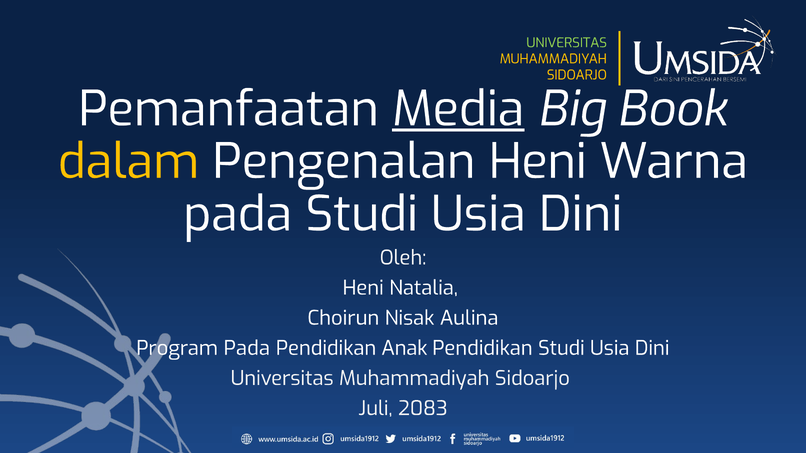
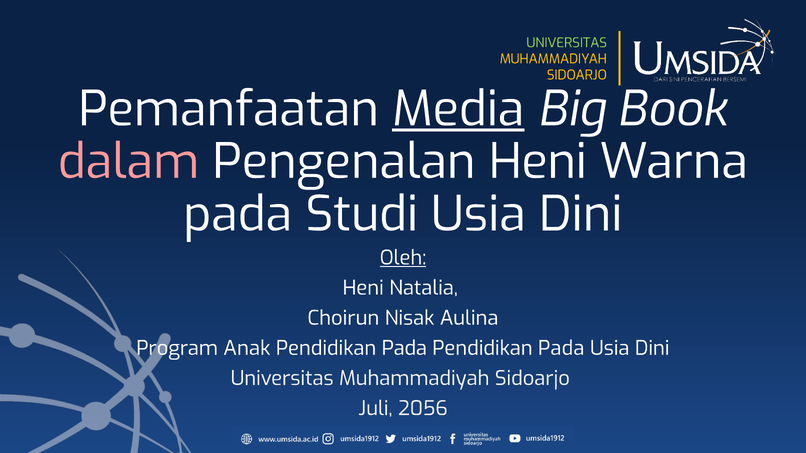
dalam colour: yellow -> pink (129, 162)
Oleh underline: none -> present (403, 258)
Program Pada: Pada -> Anak (247, 348)
Anak: Anak -> Pada (404, 348)
Studi: Studi -> Pada (561, 348)
2083: 2083 -> 2056 (423, 409)
